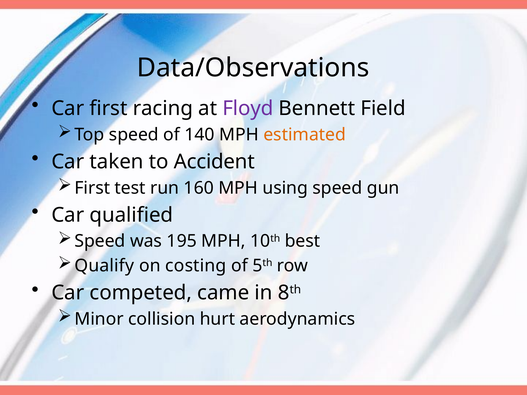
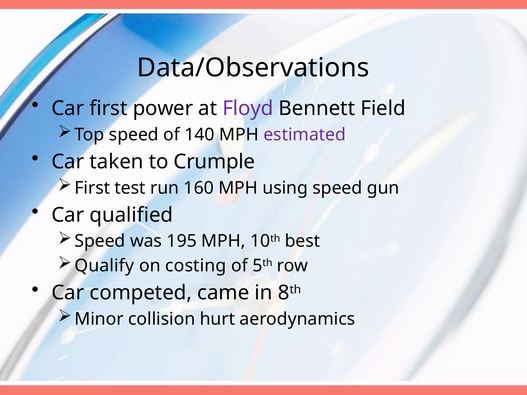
racing: racing -> power (163, 109)
estimated colour: orange -> purple (305, 135)
Accident: Accident -> Crumple (214, 162)
